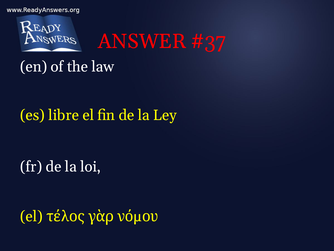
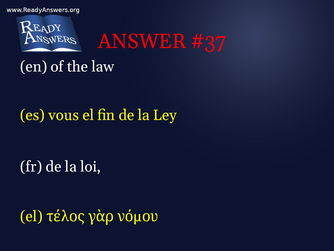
libre: libre -> vous (64, 115)
